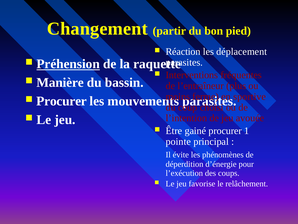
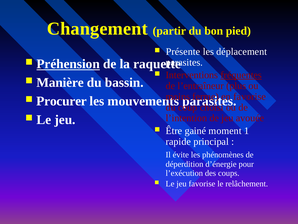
Réaction: Réaction -> Présente (183, 51)
fréquentes underline: none -> present (241, 75)
sportive: sportive -> favorise (250, 96)
gainé procurer: procurer -> moment (225, 131)
pointe: pointe -> rapide (178, 141)
